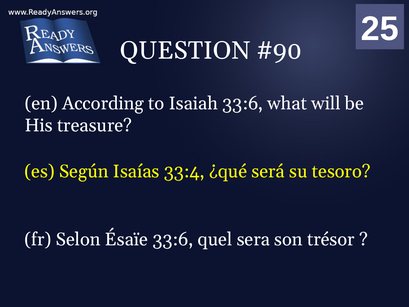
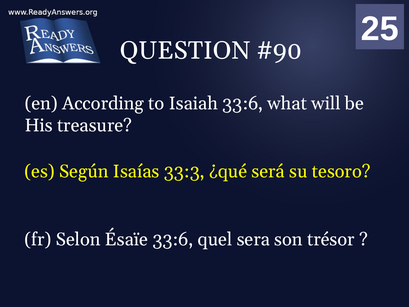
33:4: 33:4 -> 33:3 (184, 171)
